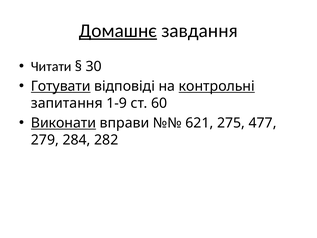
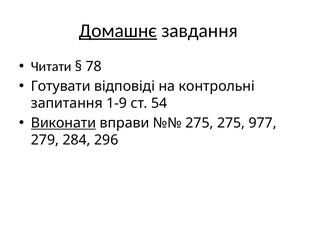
30: 30 -> 78 (94, 67)
Готувати underline: present -> none (61, 86)
контрольні underline: present -> none (217, 86)
60: 60 -> 54 (159, 103)
621: 621 -> 275 (199, 123)
477: 477 -> 977 (263, 123)
282: 282 -> 296 (106, 140)
